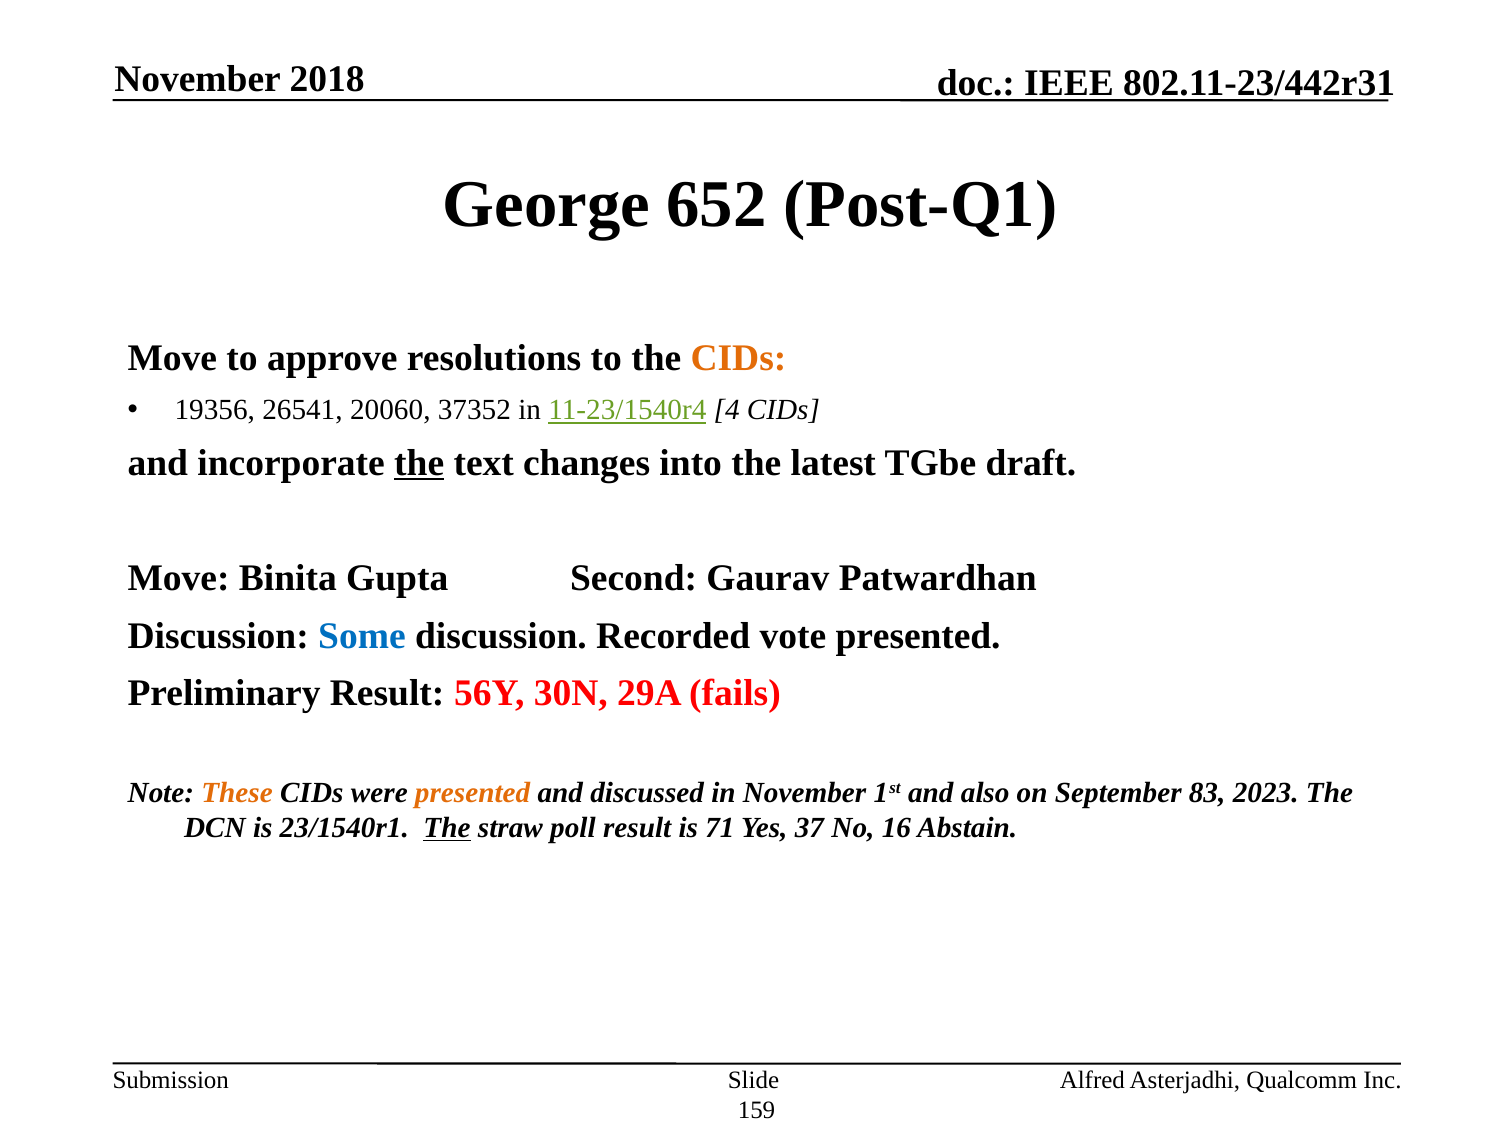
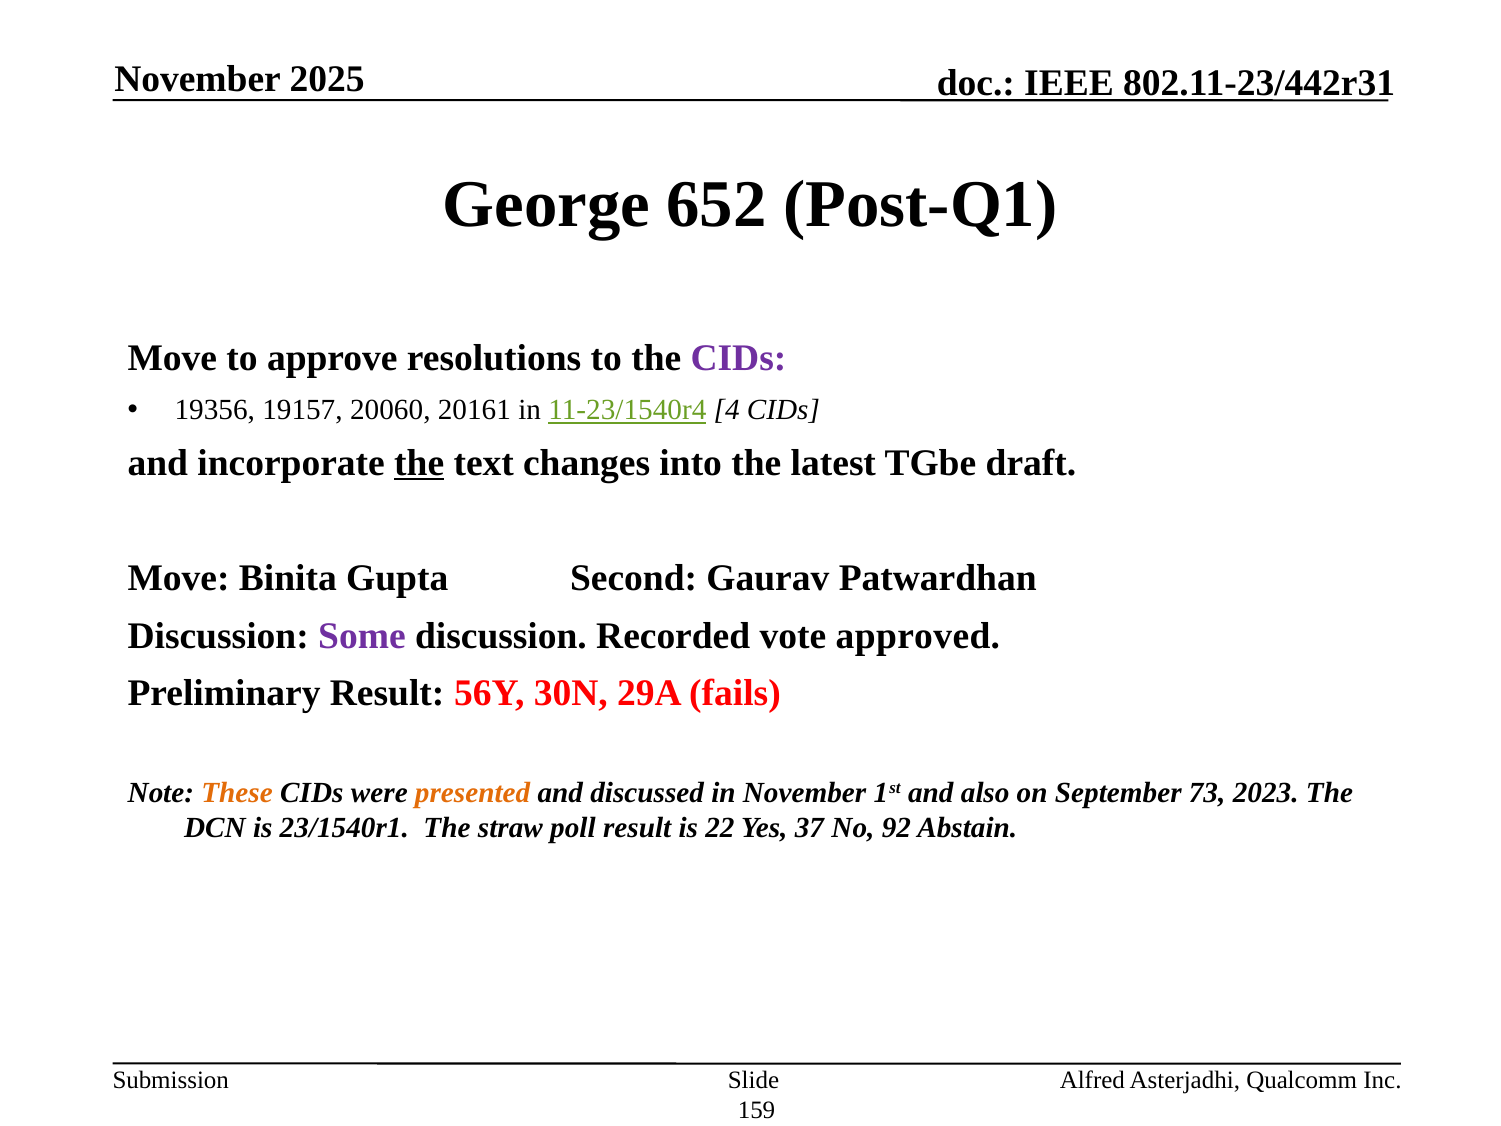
2018: 2018 -> 2025 (327, 80)
CIDs colour: orange -> purple (738, 358)
26541: 26541 -> 19157 (302, 410)
37352: 37352 -> 20161 (474, 410)
Some colour: blue -> purple (362, 636)
vote presented: presented -> approved (918, 636)
83: 83 -> 73 (1207, 793)
The underline: present -> none (447, 828)
71: 71 -> 22 (720, 828)
16: 16 -> 92 (897, 828)
